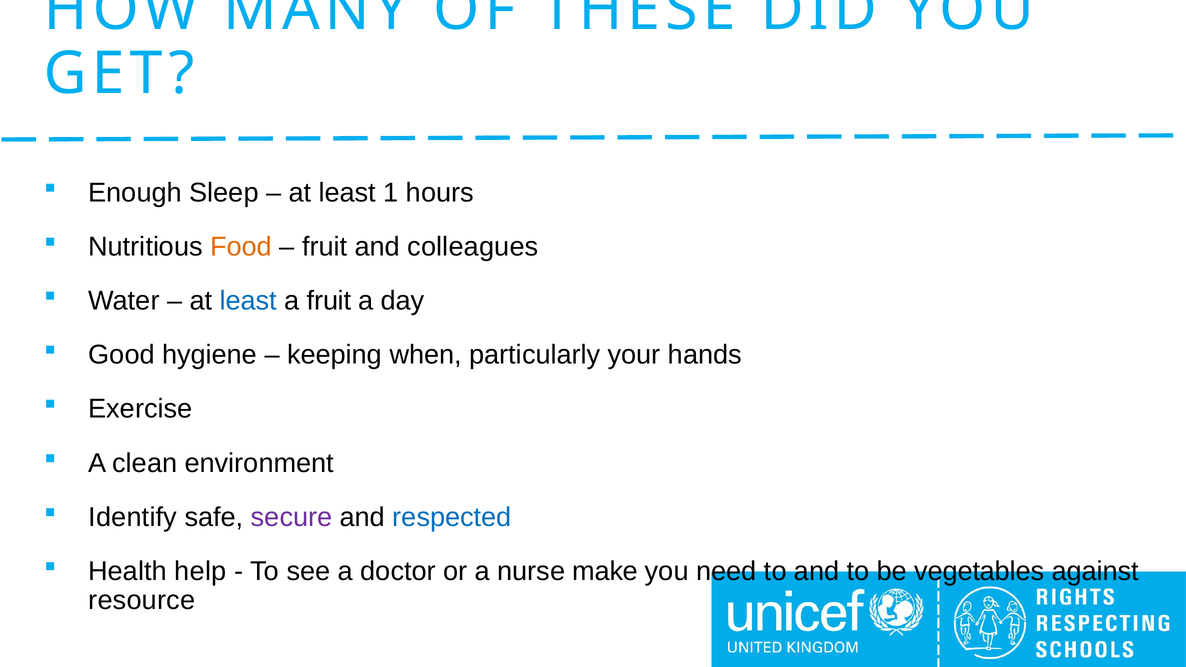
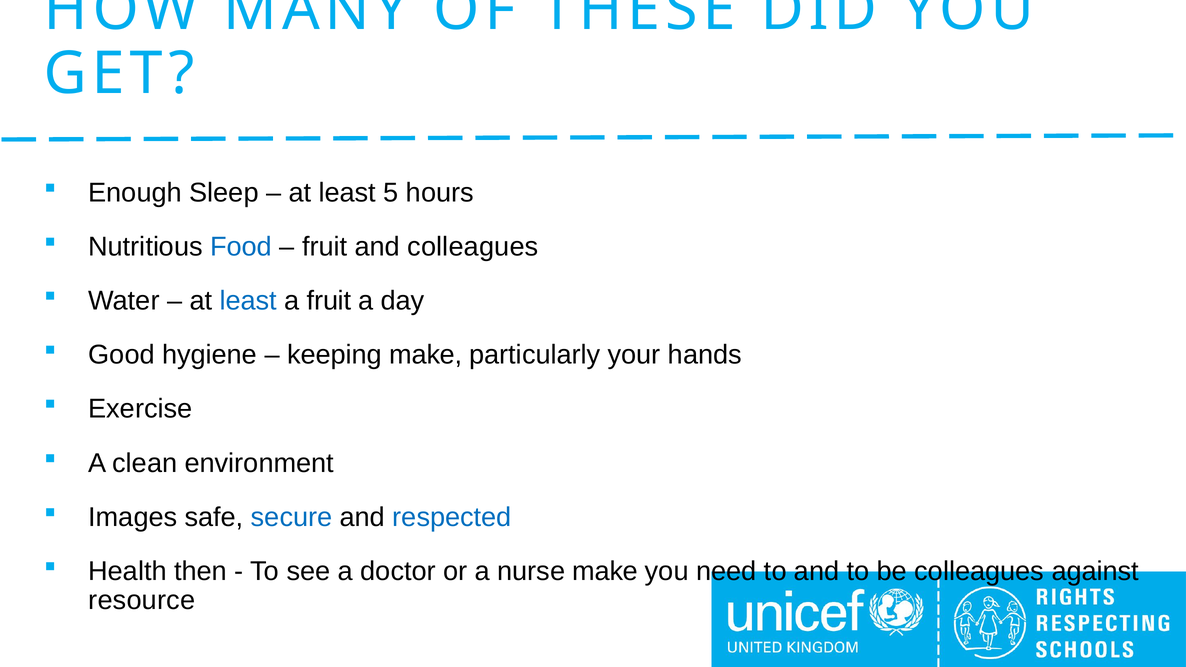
1: 1 -> 5 (391, 193)
Food colour: orange -> blue (241, 247)
keeping when: when -> make (426, 355)
Identify: Identify -> Images (133, 517)
secure colour: purple -> blue (292, 517)
help: help -> then (201, 571)
be vegetables: vegetables -> colleagues (979, 571)
